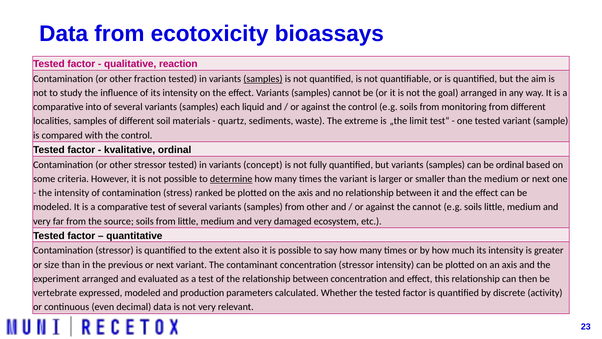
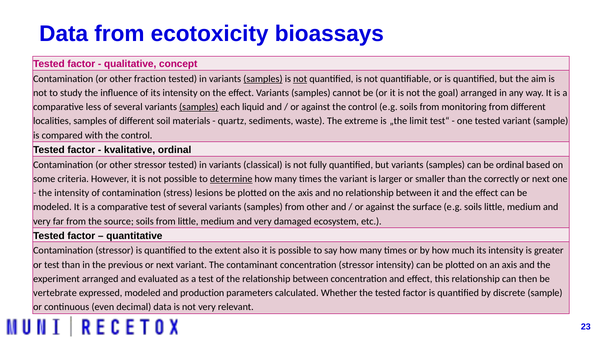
reaction: reaction -> concept (178, 64)
not underline: none -> present (300, 79)
into: into -> less (93, 107)
samples underline: none -> present (199, 107)
concept: concept -> classical (263, 165)
the medium: medium -> correctly (501, 179)
ranked: ranked -> lesions (209, 193)
the cannot: cannot -> surface (427, 207)
or size: size -> test (52, 264)
discrete activity: activity -> sample (545, 293)
